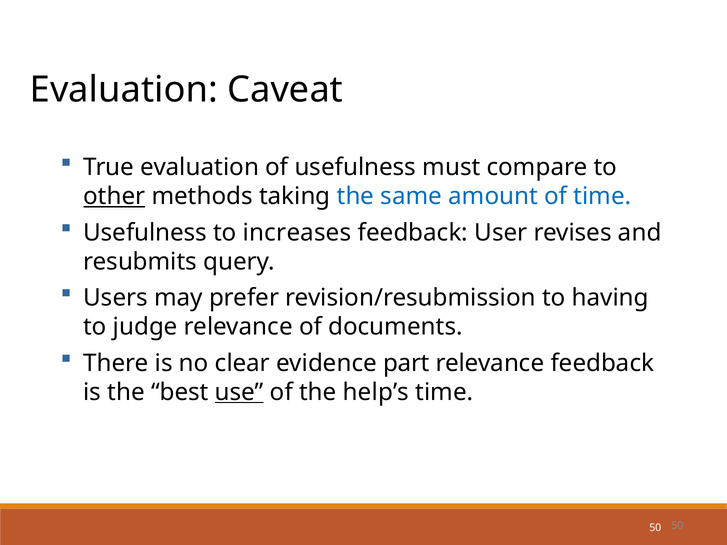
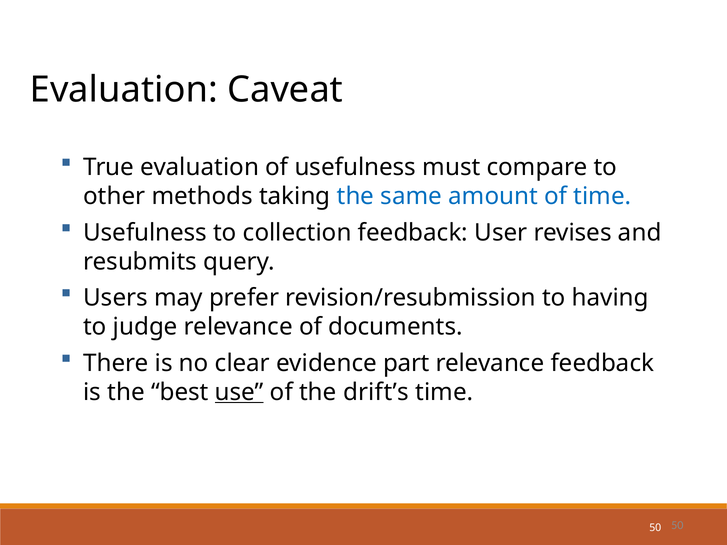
other underline: present -> none (114, 197)
increases: increases -> collection (297, 233)
help’s: help’s -> drift’s (376, 392)
